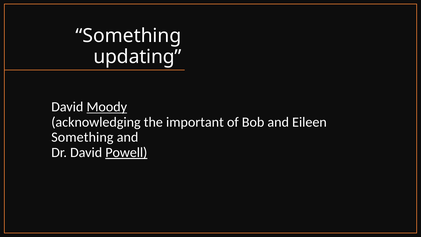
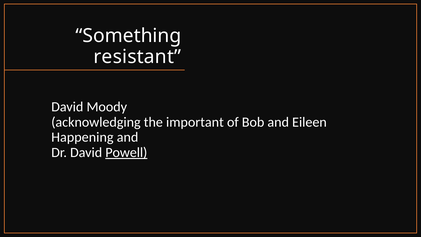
updating: updating -> resistant (137, 57)
Moody underline: present -> none (107, 107)
Something: Something -> Happening (82, 137)
